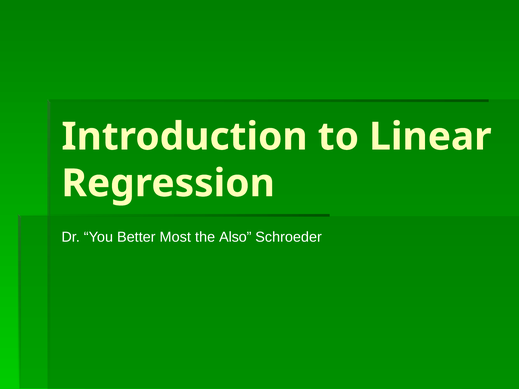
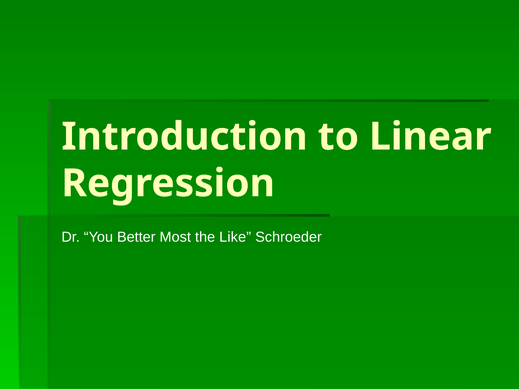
Also: Also -> Like (235, 237)
